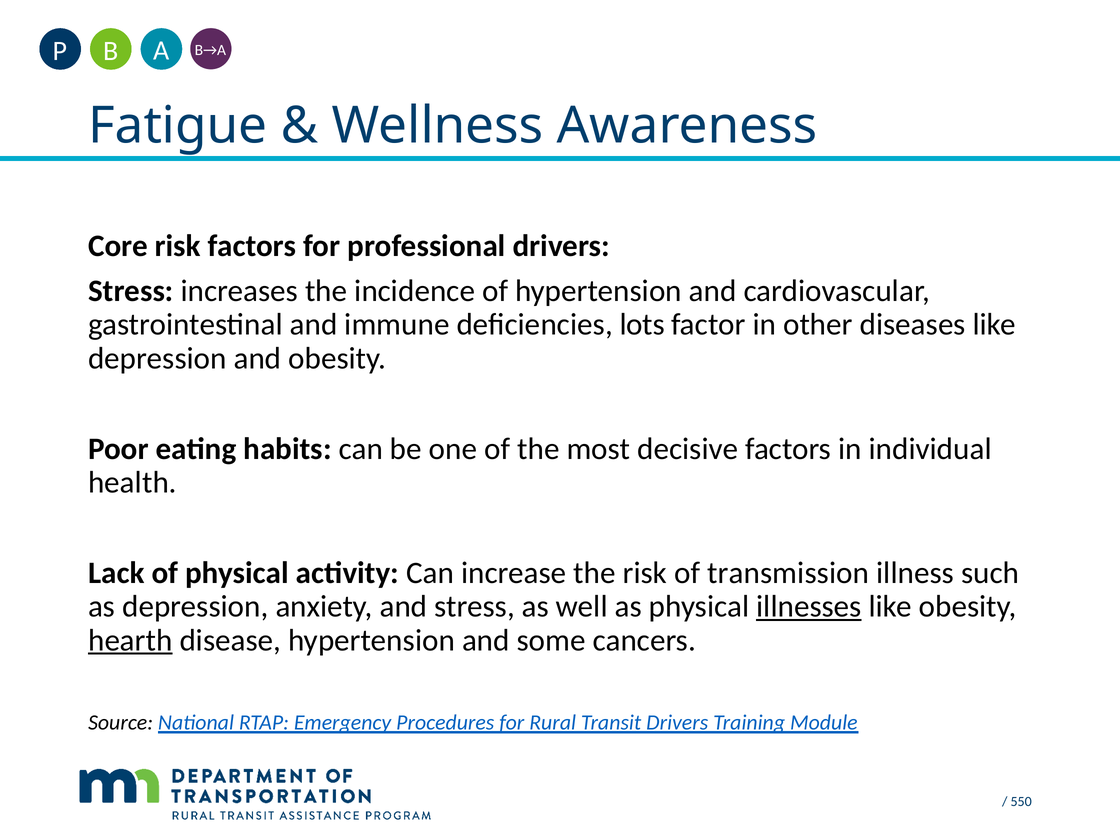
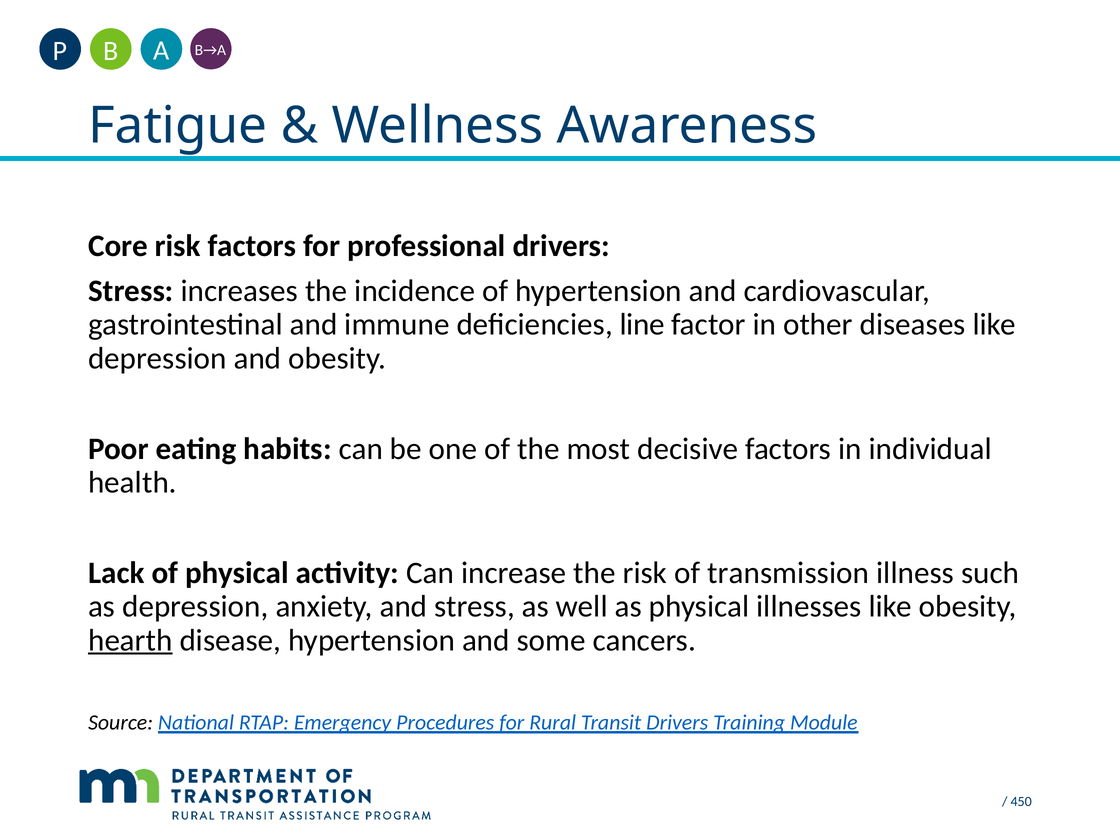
lots: lots -> line (642, 325)
illnesses underline: present -> none (809, 607)
550: 550 -> 450 (1021, 802)
